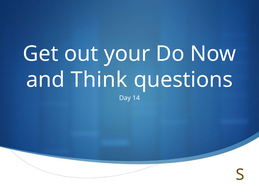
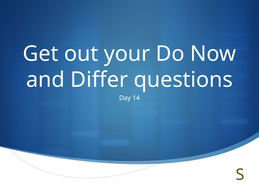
Think: Think -> Differ (99, 80)
